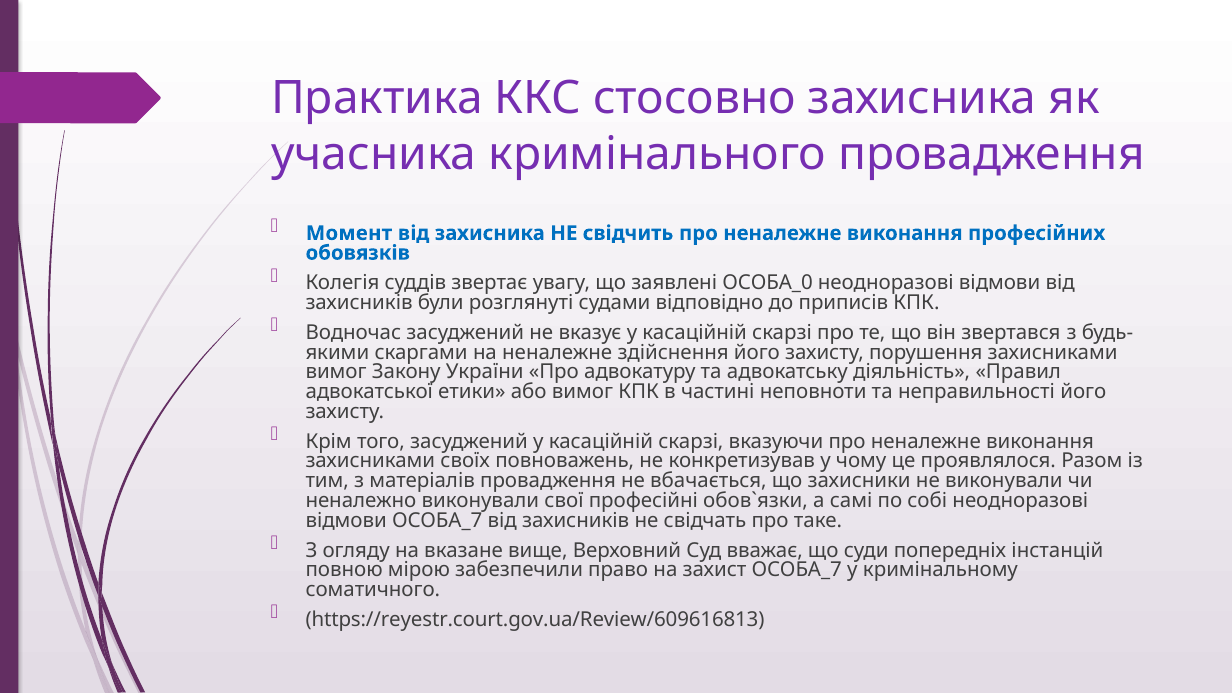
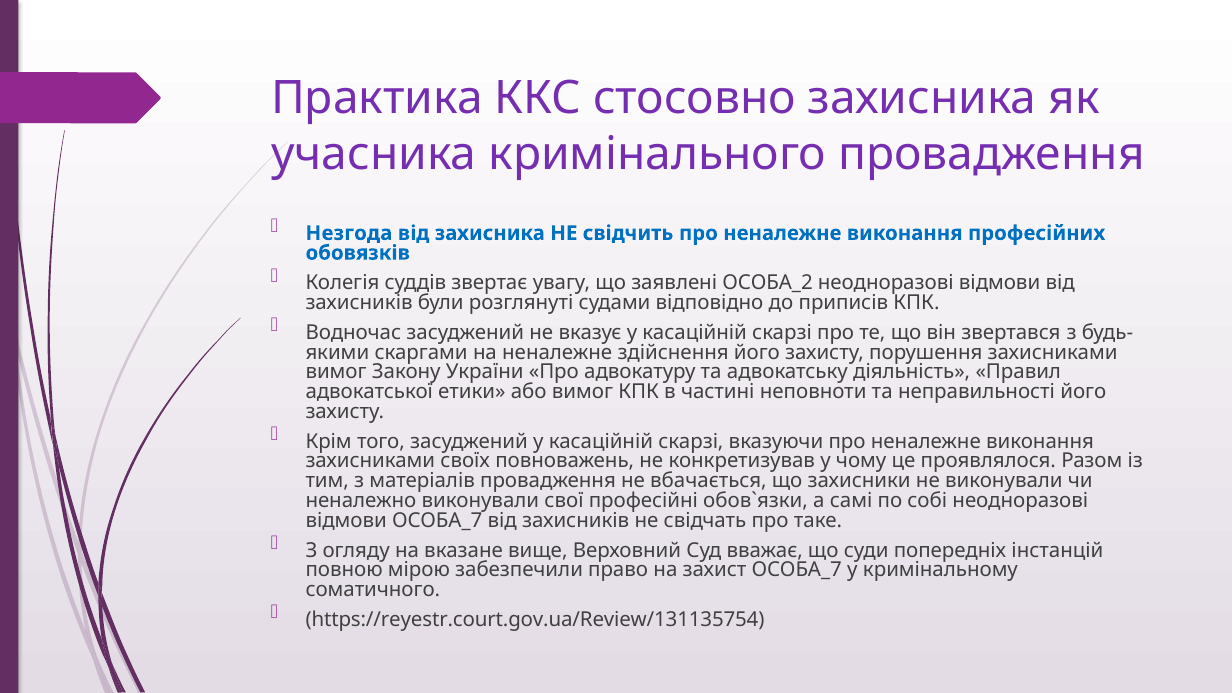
Момент: Момент -> Незгода (349, 233)
ОСОБА_0: ОСОБА_0 -> ОСОБА_2 (768, 283)
https://reyestr.court.gov.ua/Review/609616813: https://reyestr.court.gov.ua/Review/609616813 -> https://reyestr.court.gov.ua/Review/131135754 (535, 620)
